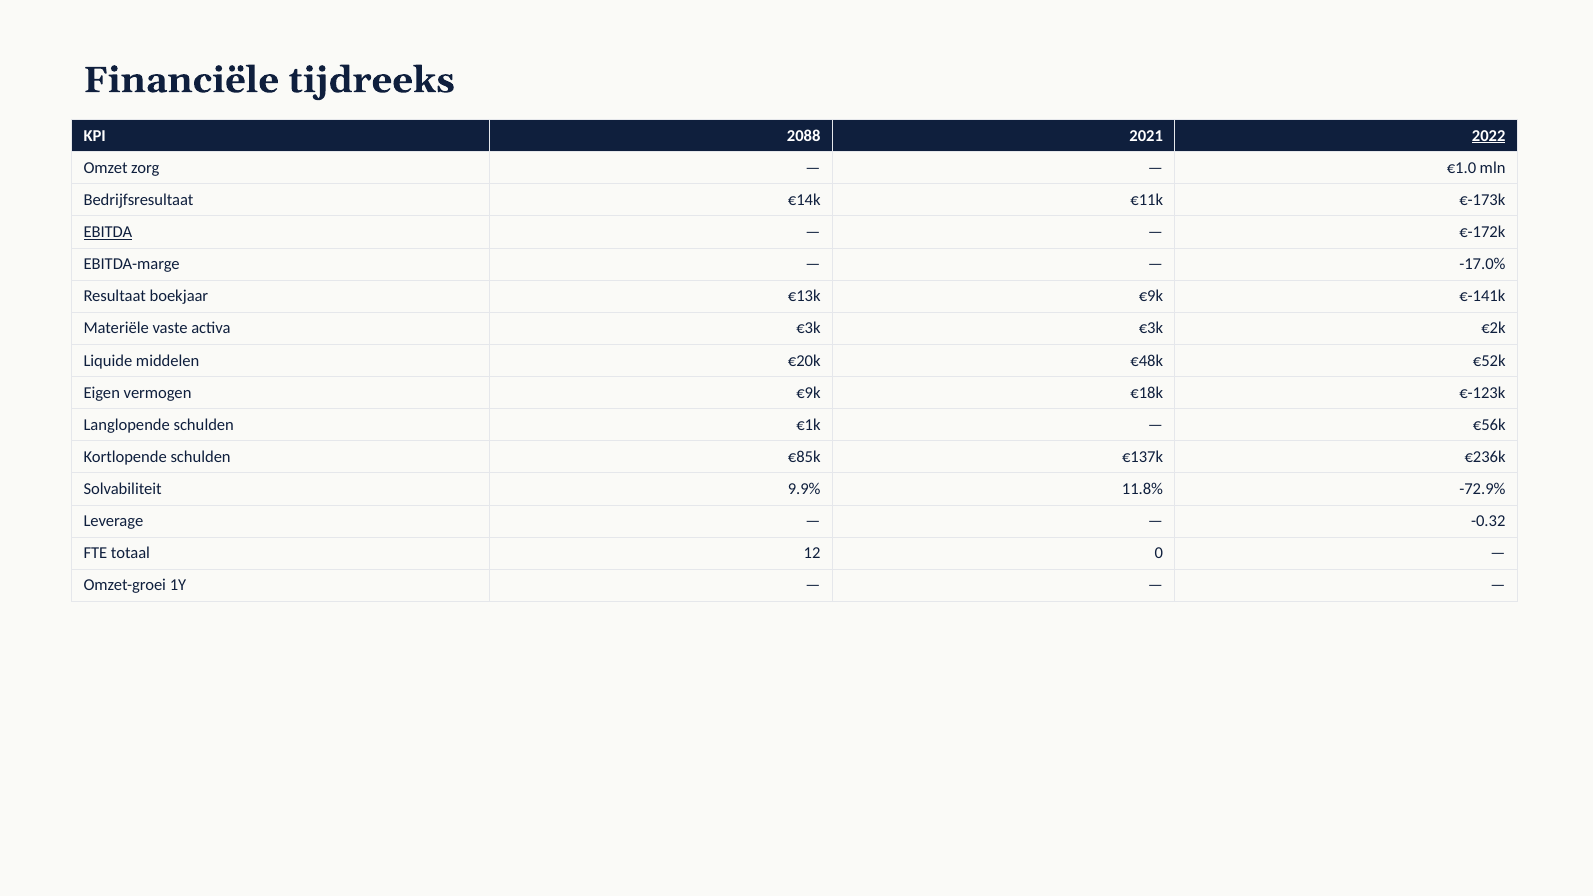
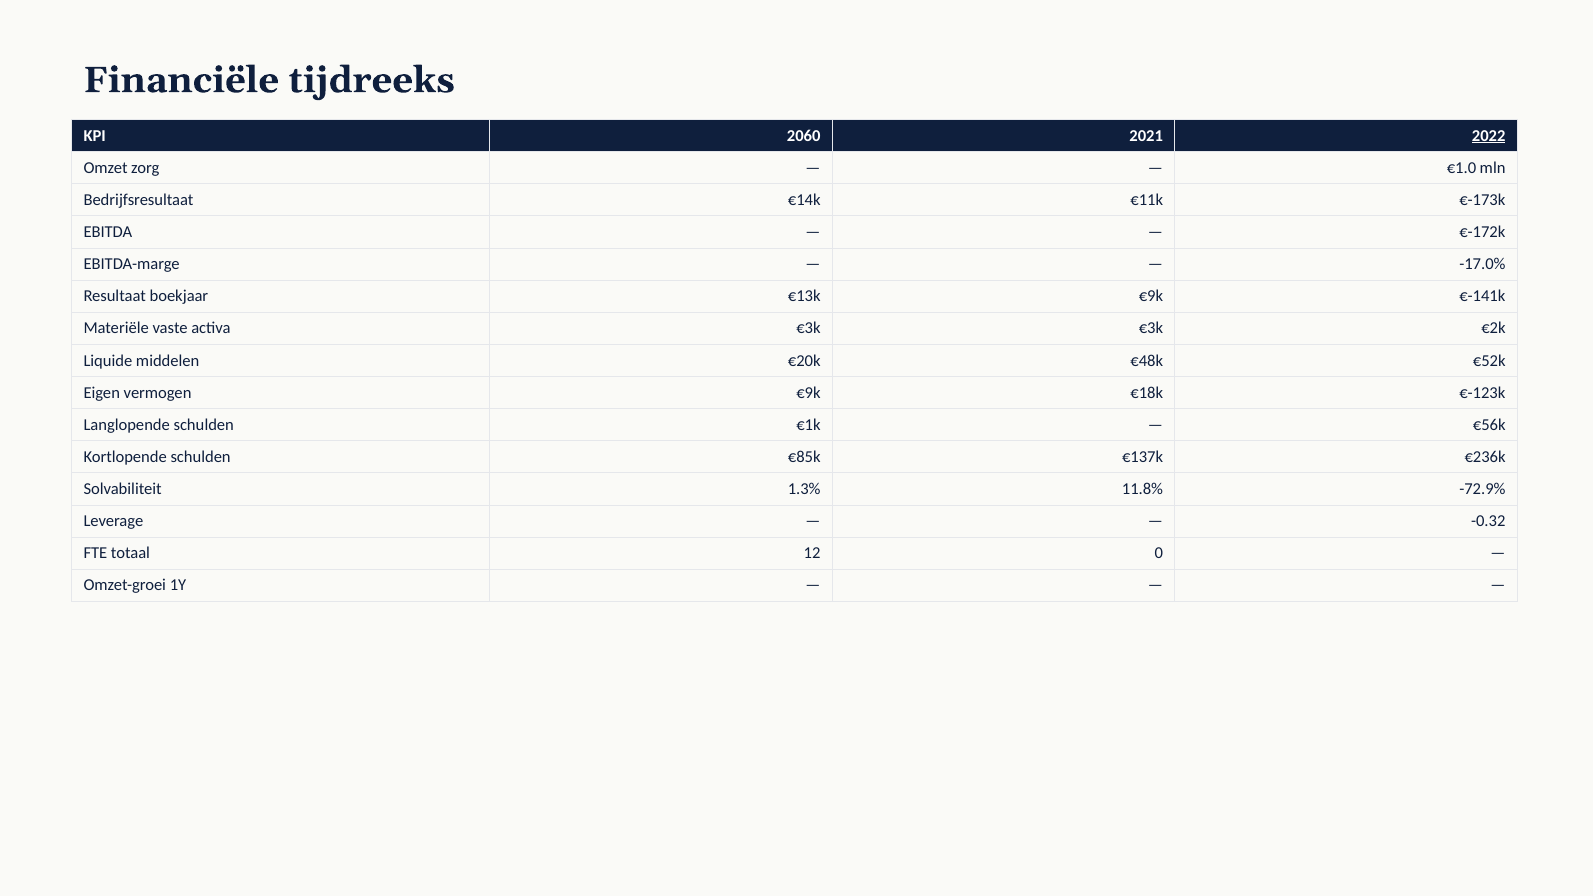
2088: 2088 -> 2060 (804, 136)
EBITDA underline: present -> none (108, 232)
9.9%: 9.9% -> 1.3% (804, 489)
